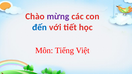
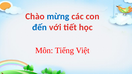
mừng colour: purple -> blue (58, 16)
